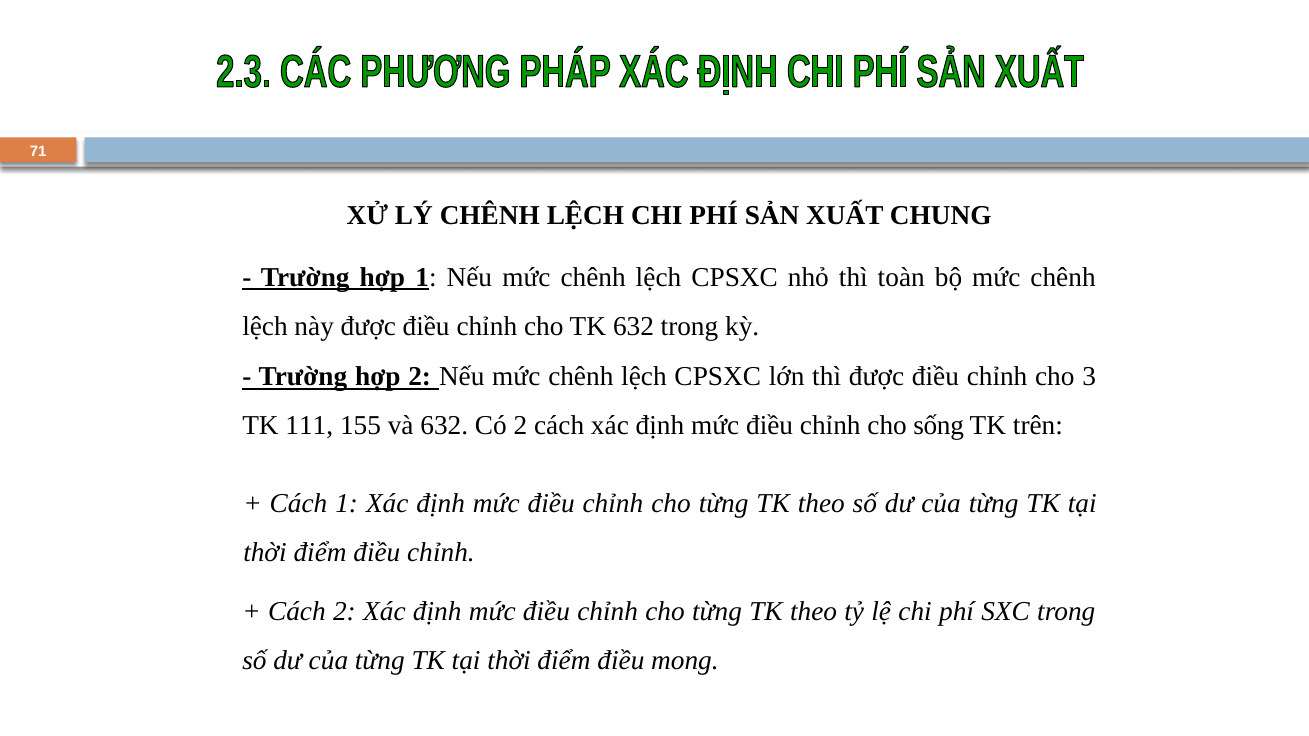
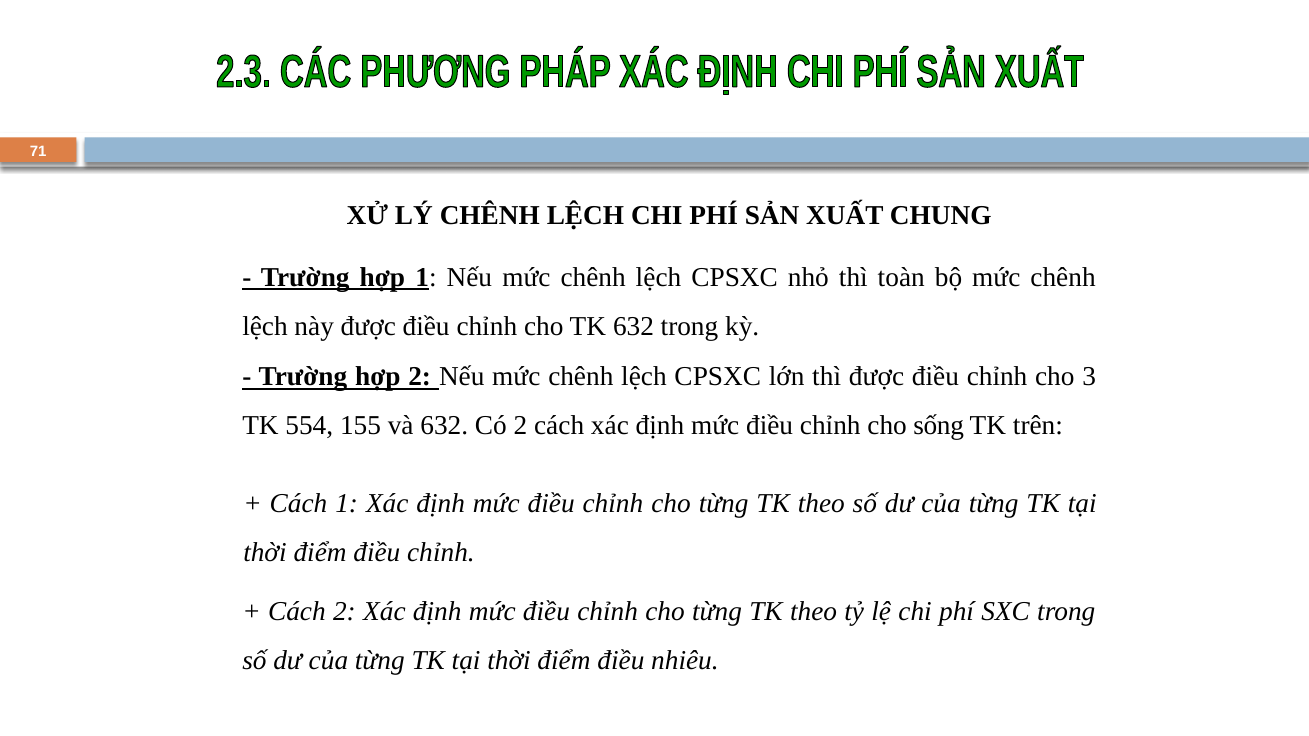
111: 111 -> 554 (309, 426)
mong: mong -> nhiêu (685, 660)
